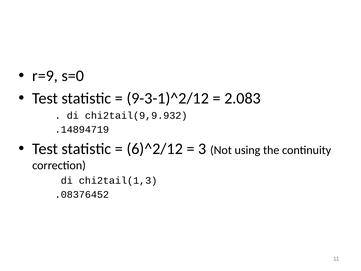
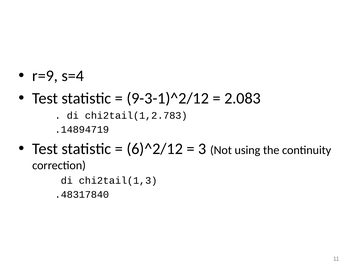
s=0: s=0 -> s=4 (73, 76)
chi2tail(9,9.932: chi2tail(9,9.932 -> chi2tail(1,2.783 (136, 115)
.08376452: .08376452 -> .48317840 (82, 194)
